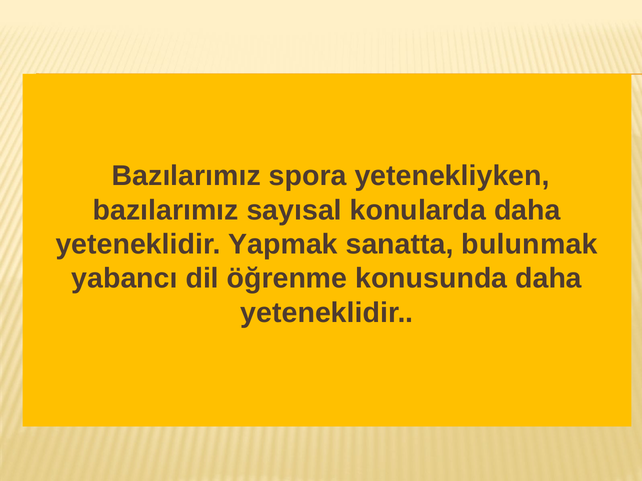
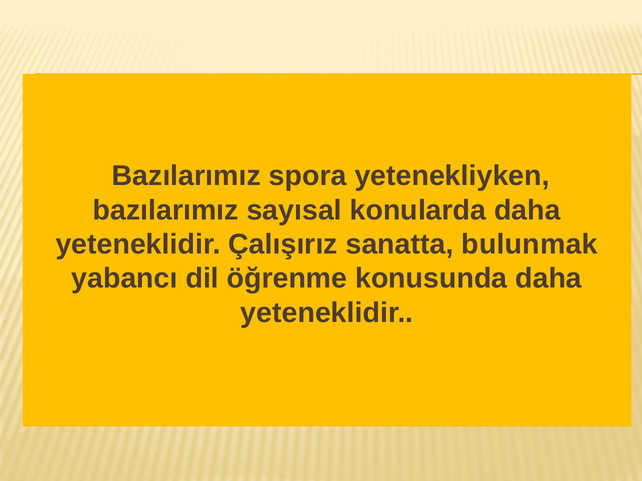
Yapmak: Yapmak -> Çalışırız (283, 245)
